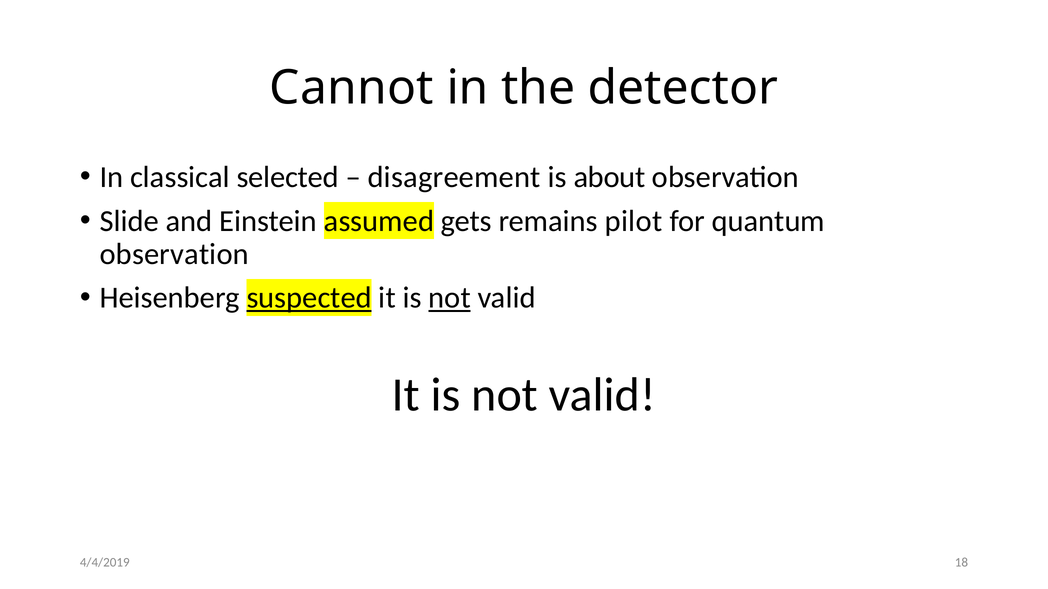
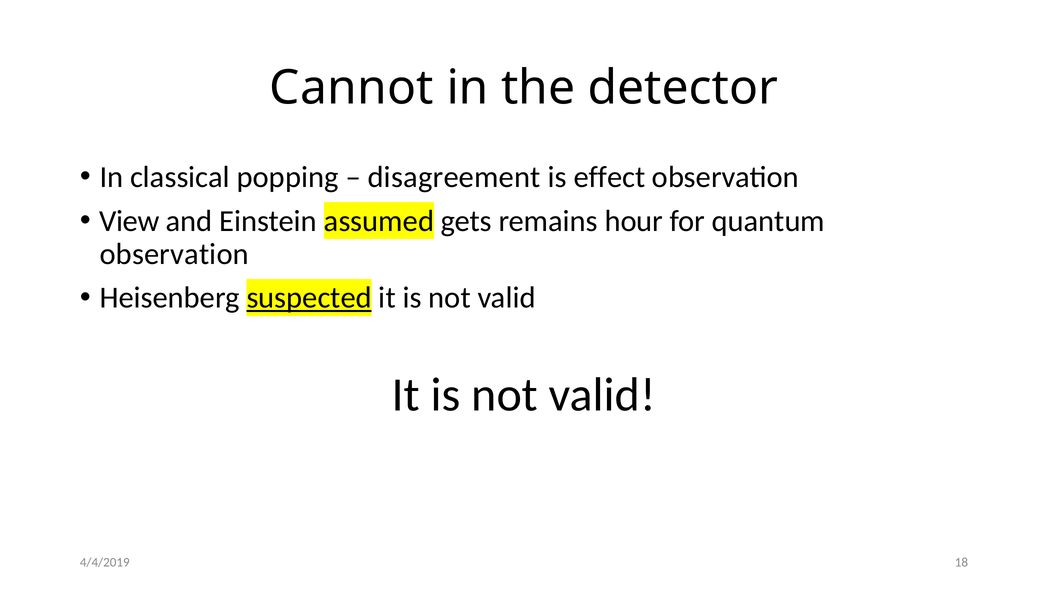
selected: selected -> popping (288, 177)
about: about -> effect (609, 177)
Slide: Slide -> View (129, 221)
pilot: pilot -> hour (634, 221)
not underline: present -> none (450, 298)
